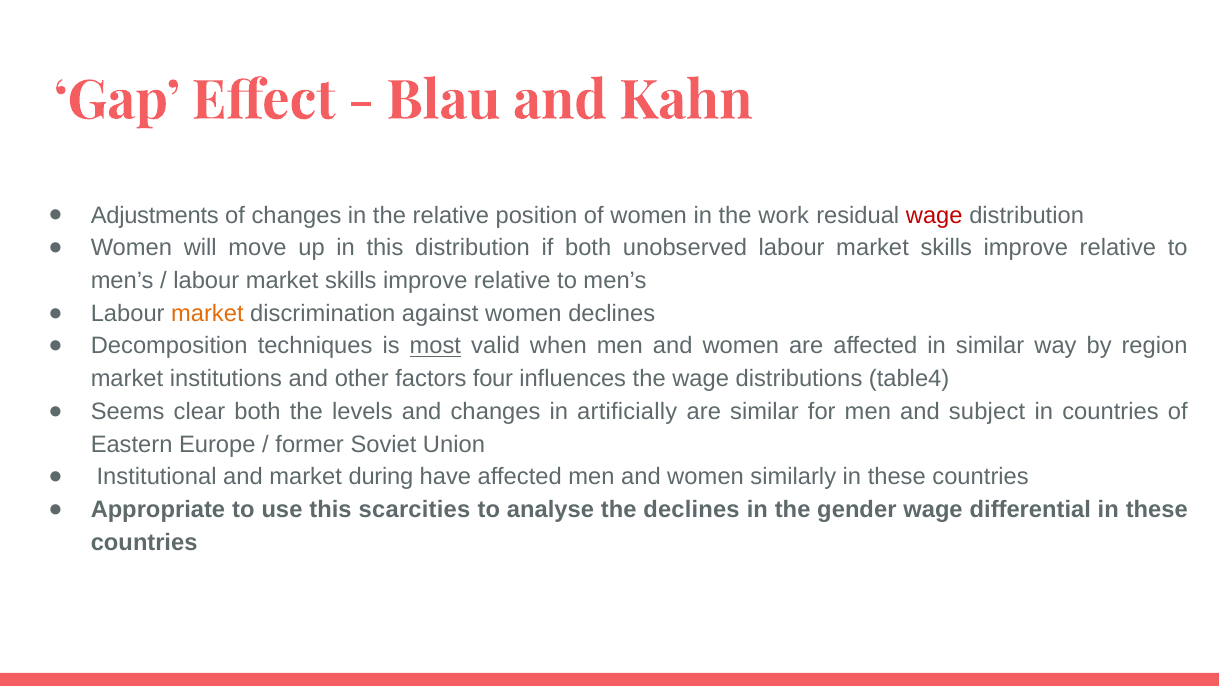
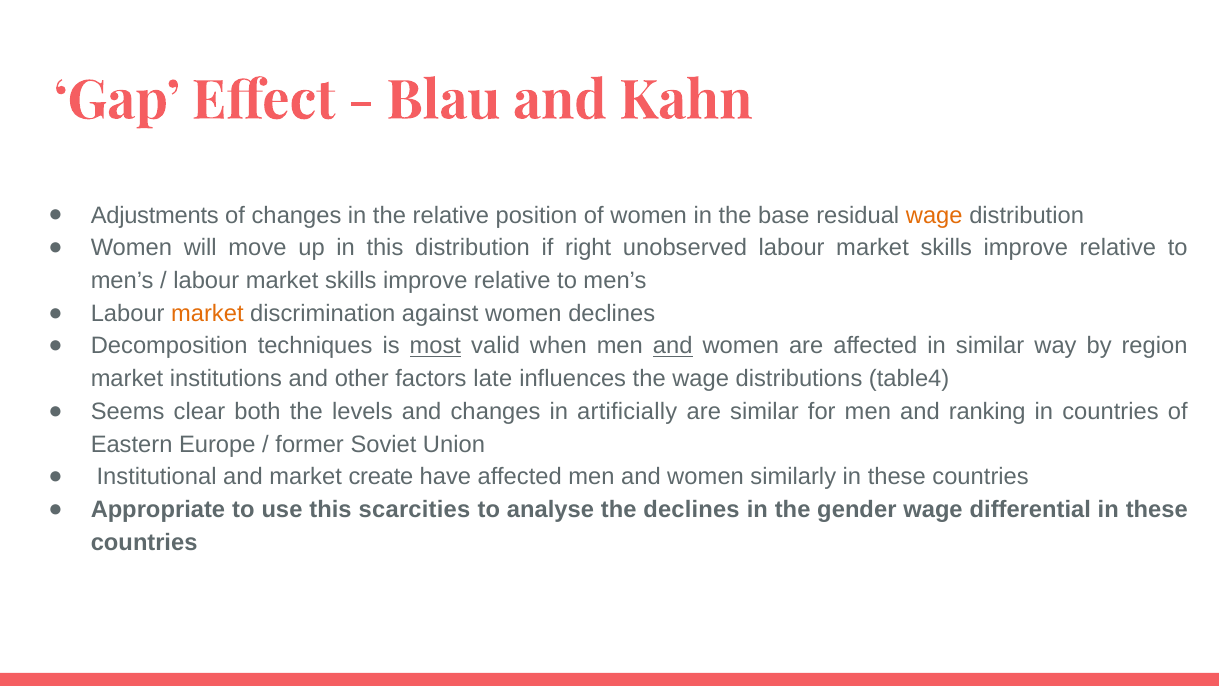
work: work -> base (784, 215)
wage colour: red -> orange (934, 215)
if both: both -> right (588, 248)
and underline: none -> present (673, 346)
four: four -> late (493, 379)
subject: subject -> ranking (987, 411)
during: during -> create (381, 477)
